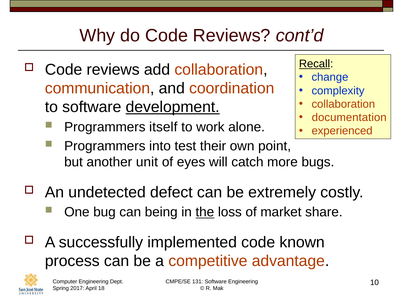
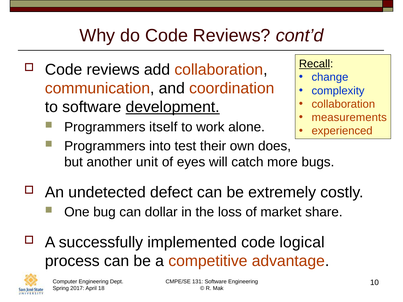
documentation: documentation -> measurements (349, 118)
point: point -> does (275, 146)
being: being -> dollar (161, 212)
the underline: present -> none (205, 212)
known: known -> logical (302, 242)
